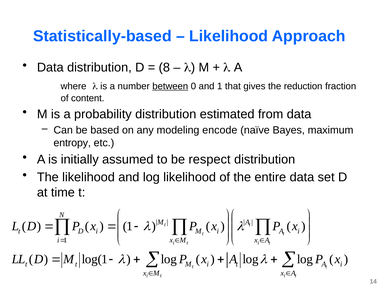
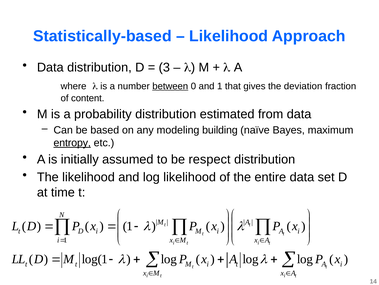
8: 8 -> 3 (164, 67)
reduction: reduction -> deviation (303, 86)
encode: encode -> building (220, 130)
entropy underline: none -> present (72, 142)
